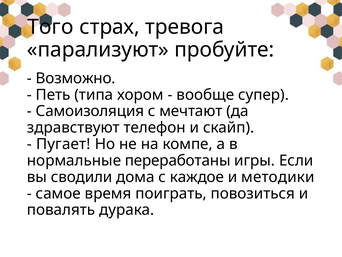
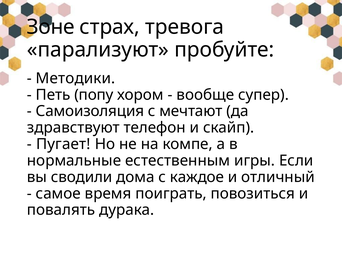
Того: Того -> Зоне (51, 27)
Возможно: Возможно -> Методики (76, 78)
типа: типа -> попу (94, 95)
переработаны: переработаны -> естественным (178, 160)
методики: методики -> отличный (278, 177)
